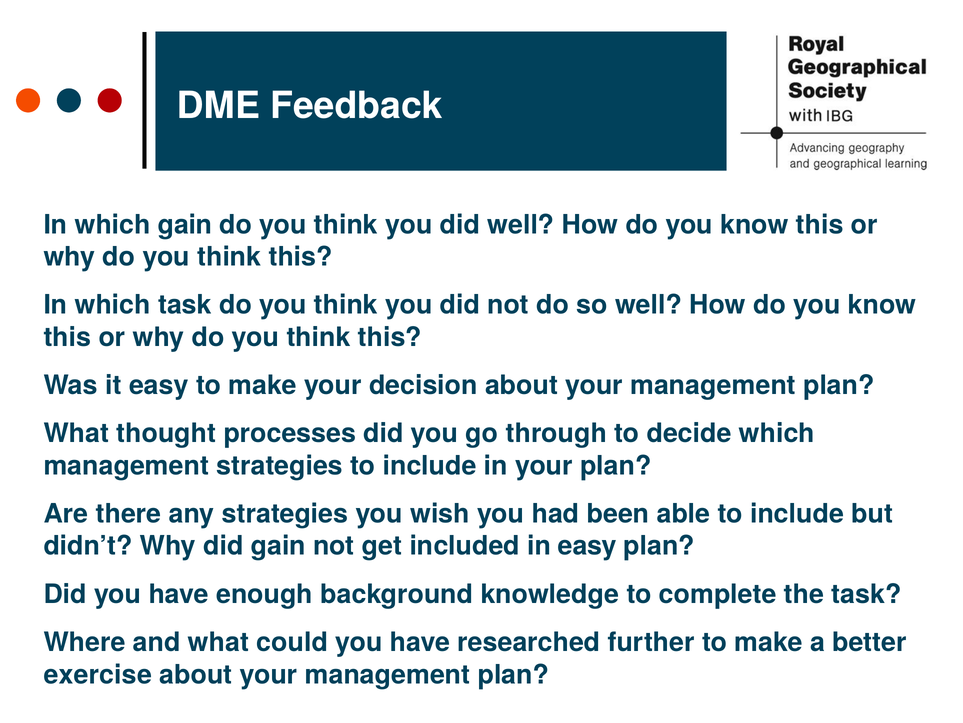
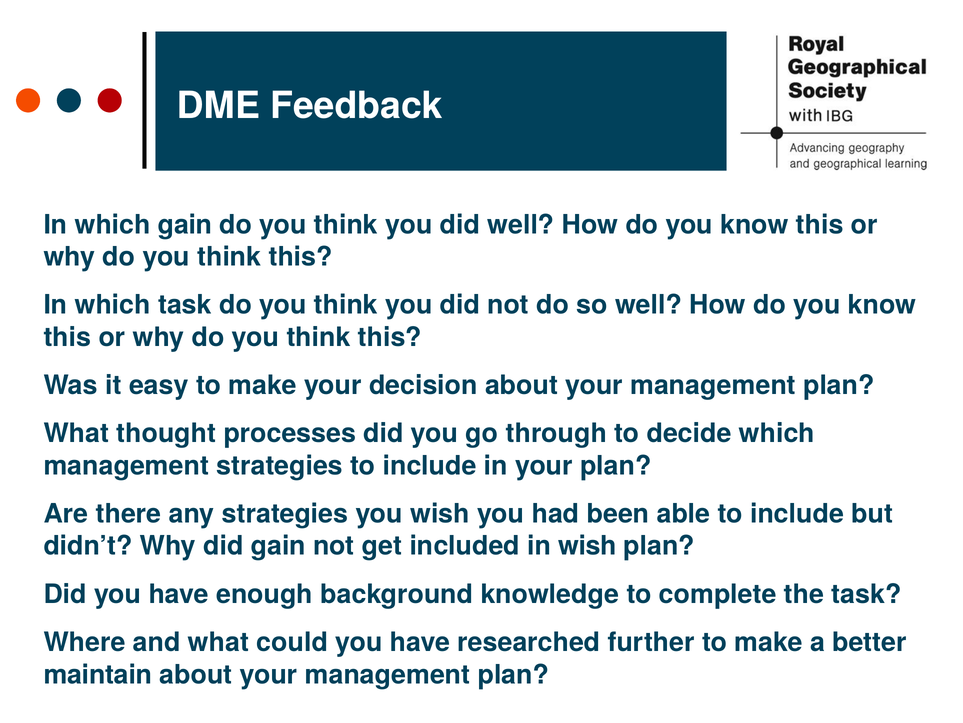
in easy: easy -> wish (587, 546)
exercise: exercise -> maintain (98, 674)
